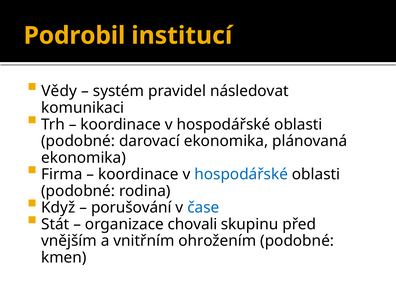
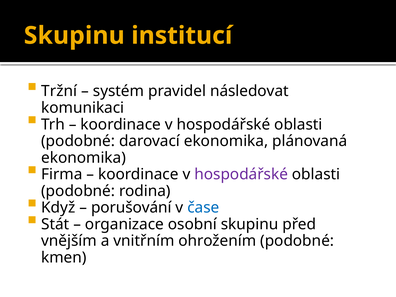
Podrobil: Podrobil -> Skupinu (74, 36)
Vědy: Vědy -> Tržní (59, 91)
hospodářské colour: blue -> purple (241, 174)
chovali: chovali -> osobní (192, 224)
